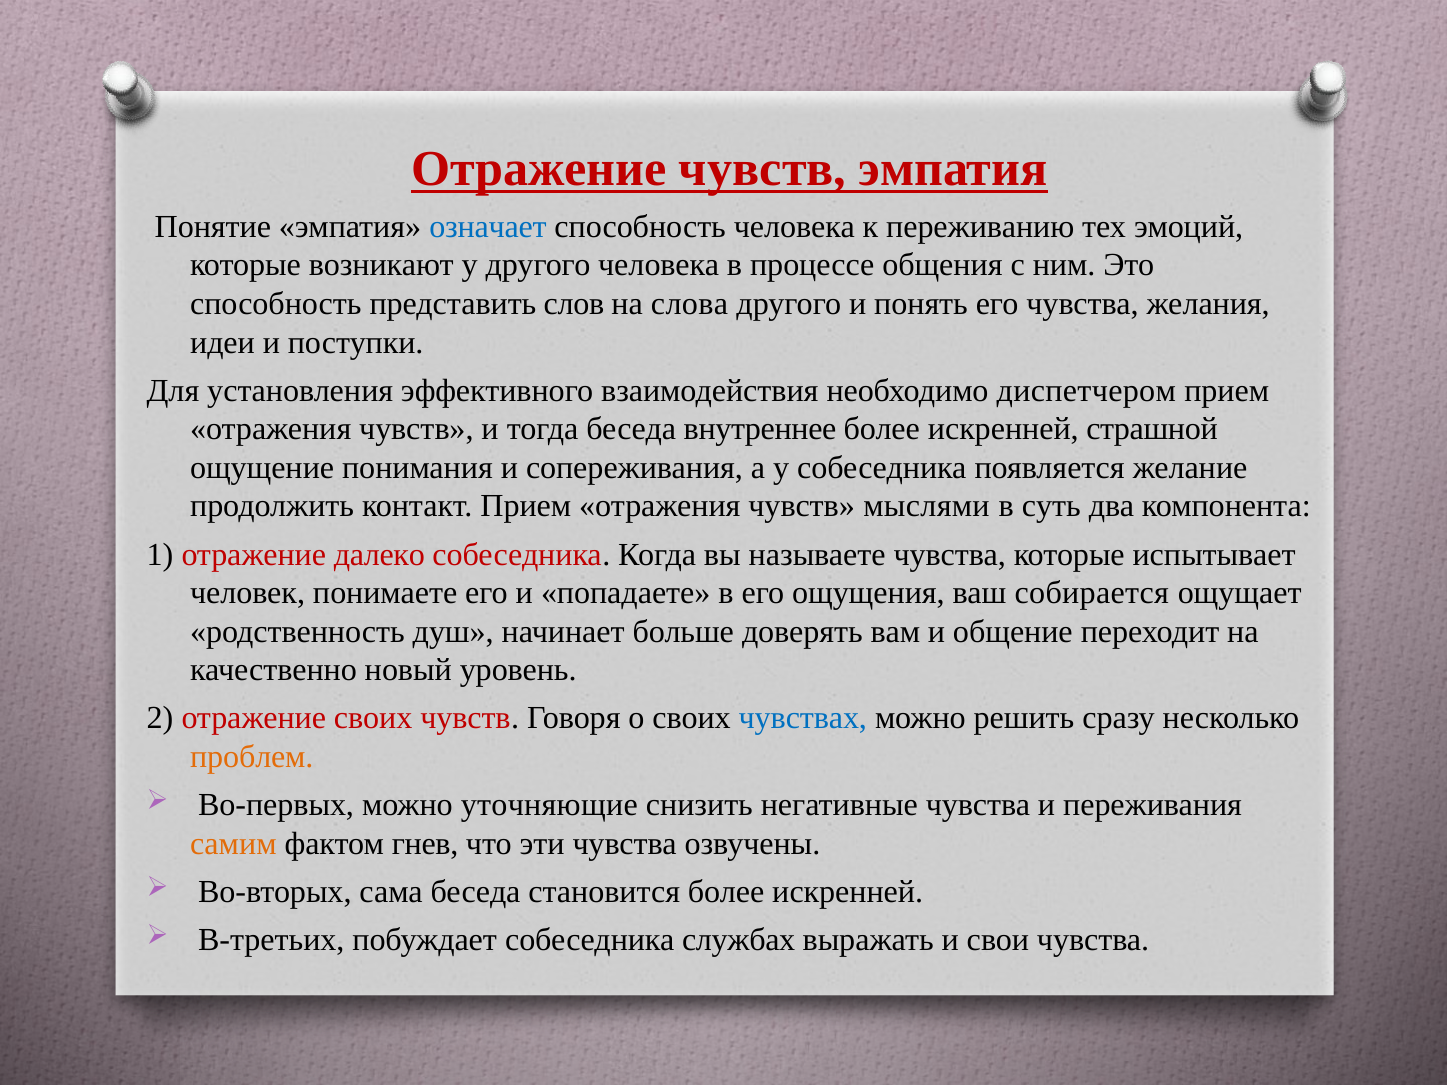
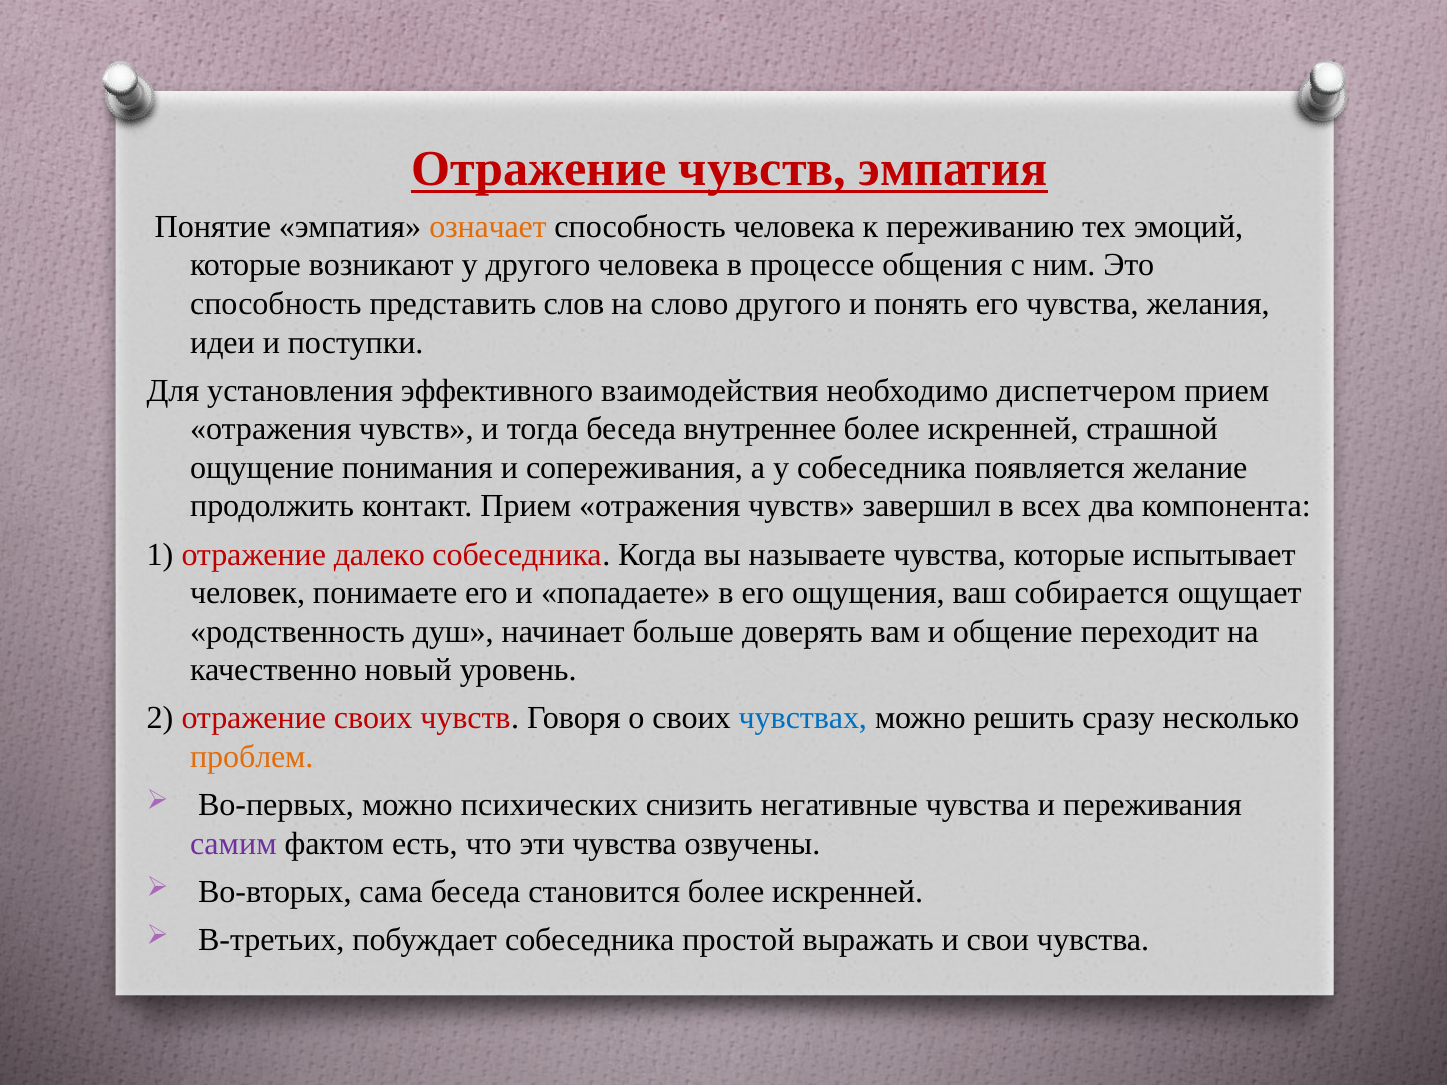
означает colour: blue -> orange (488, 227)
слова: слова -> слово (690, 304)
мыслями: мыслями -> завершил (927, 506)
суть: суть -> всех (1051, 506)
уточняющие: уточняющие -> психических (549, 805)
самим colour: orange -> purple (233, 844)
гнев: гнев -> есть (425, 844)
службах: службах -> простой (738, 940)
